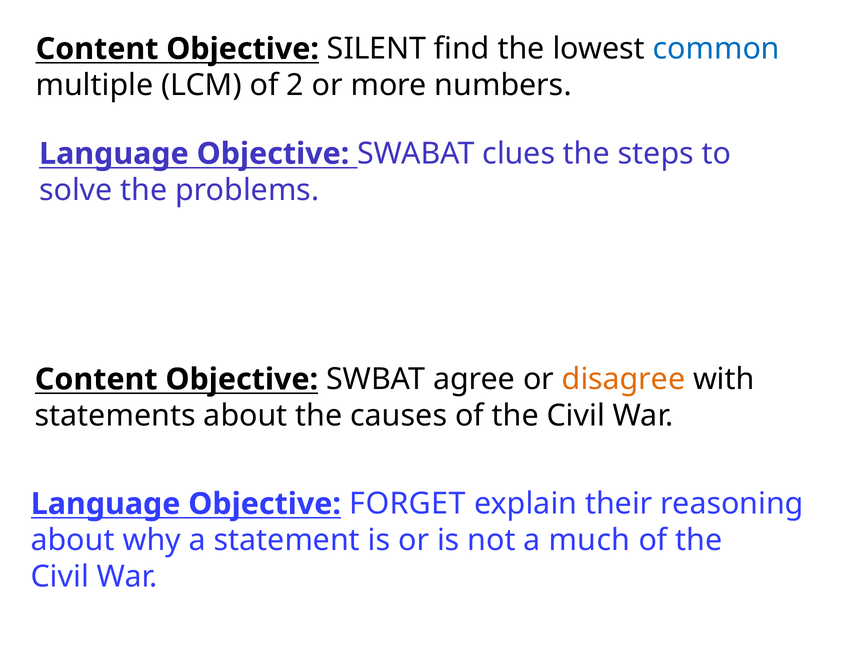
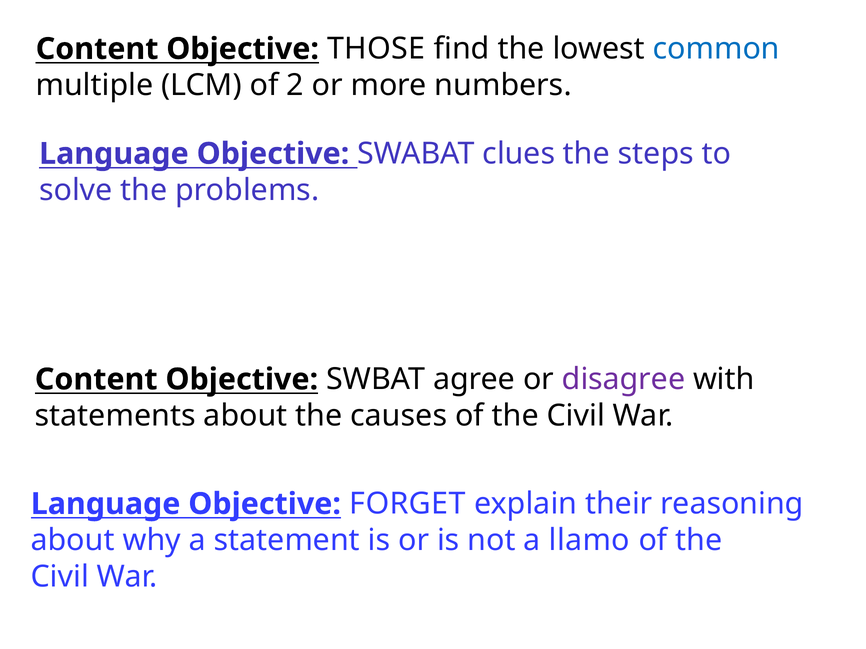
SILENT: SILENT -> THOSE (376, 49)
disagree colour: orange -> purple (624, 380)
much: much -> llamo (589, 541)
